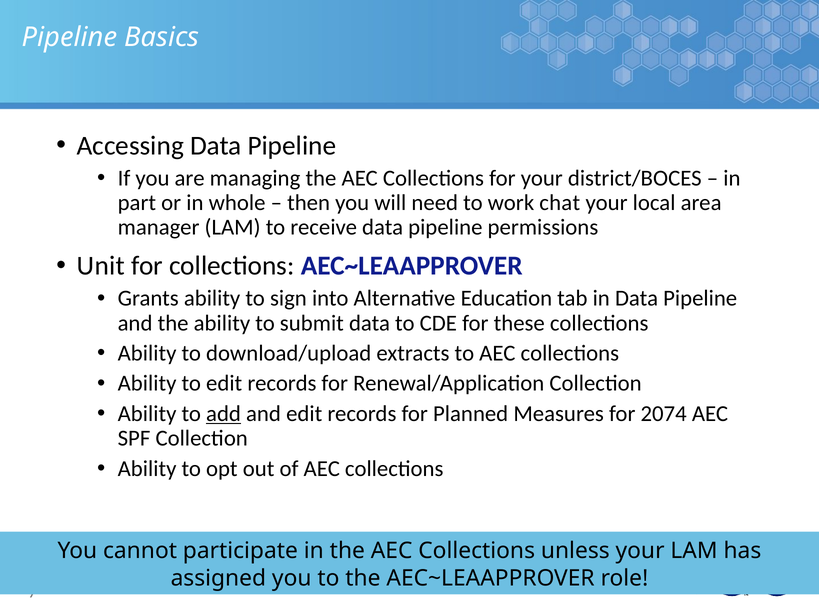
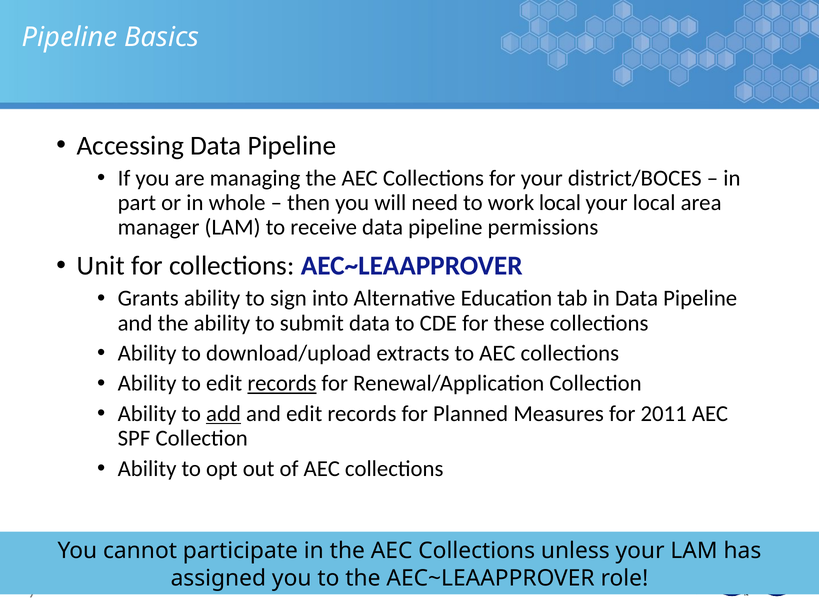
work chat: chat -> local (560, 203)
records underline: none -> present (282, 384)
2074: 2074 -> 2011 (664, 414)
